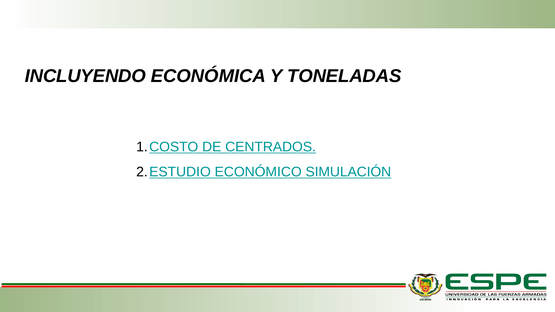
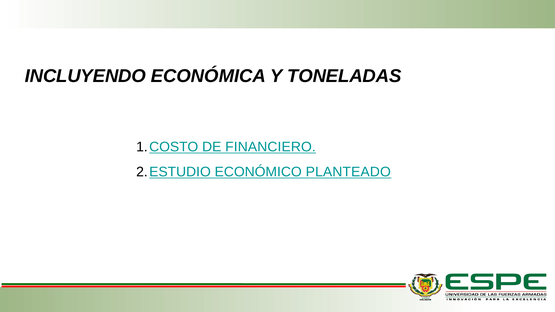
CENTRADOS: CENTRADOS -> FINANCIERO (270, 147)
SIMULACIÓN: SIMULACIÓN -> PLANTEADO (348, 172)
